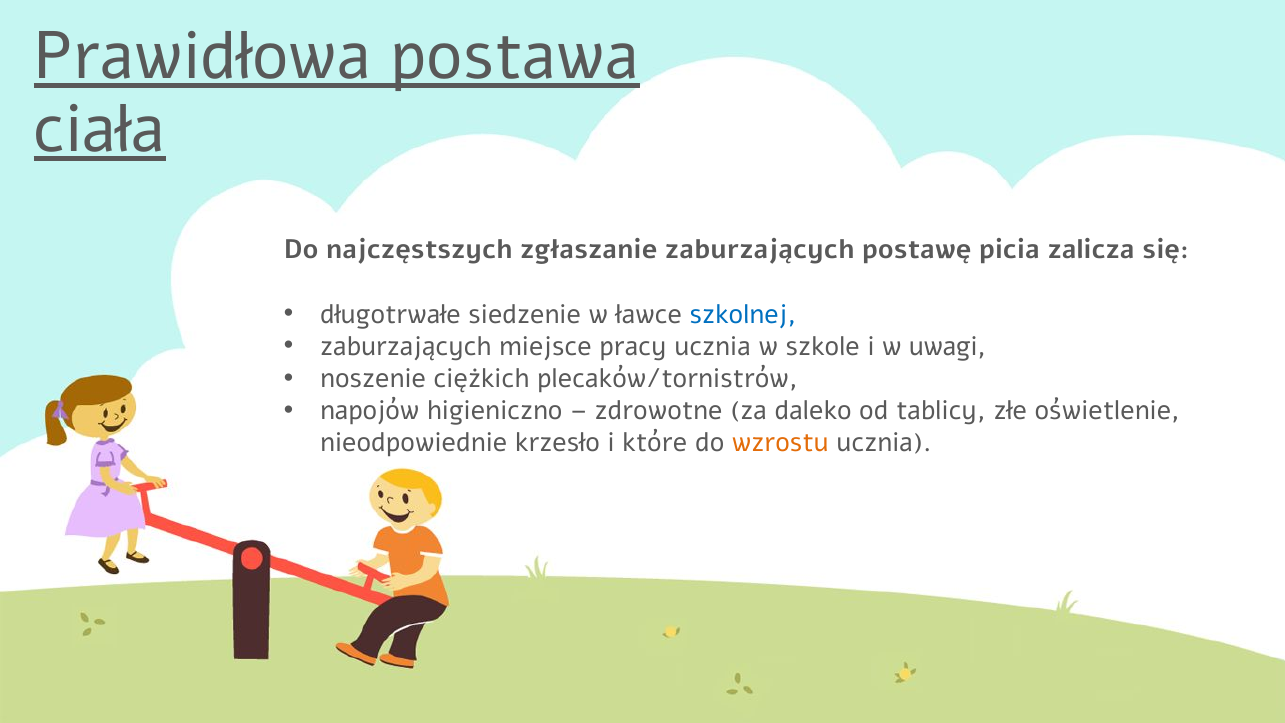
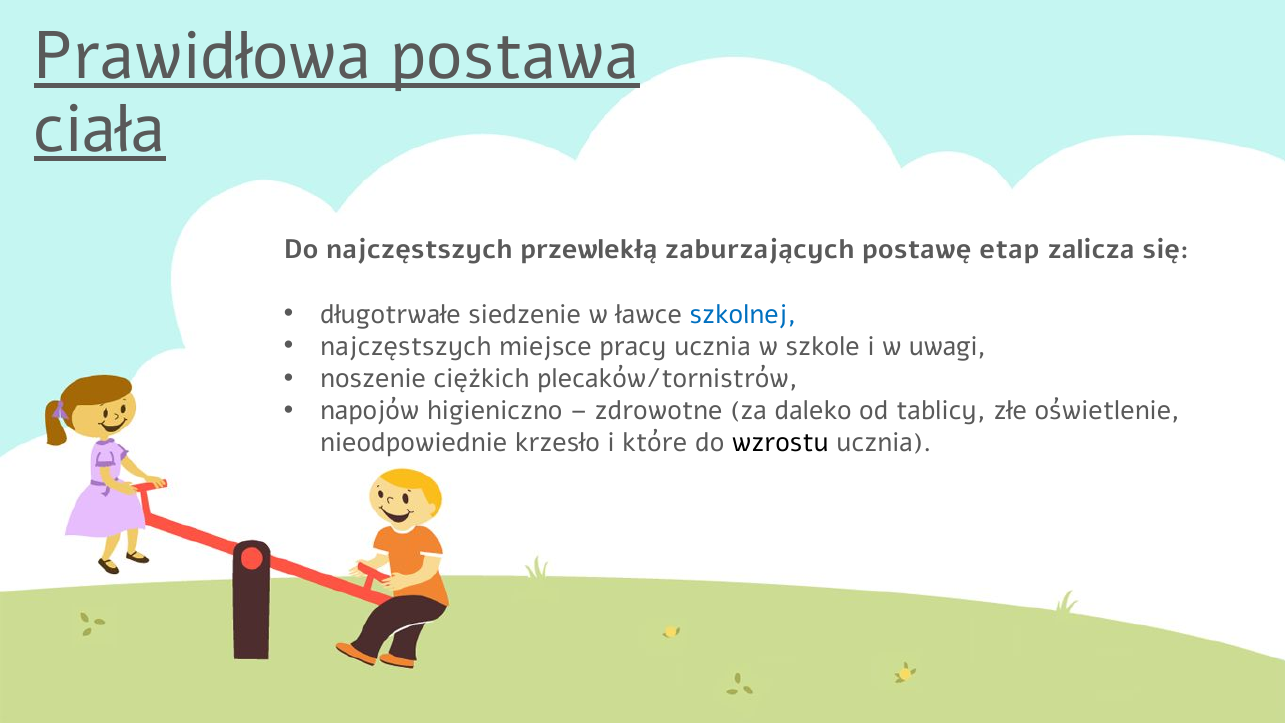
zgłaszanie: zgłaszanie -> przewlekłą (589, 250)
picia: picia -> etap (1009, 250)
zaburzających: zaburzających -> najczęstszych (406, 346)
wzrostu colour: orange -> black (780, 443)
